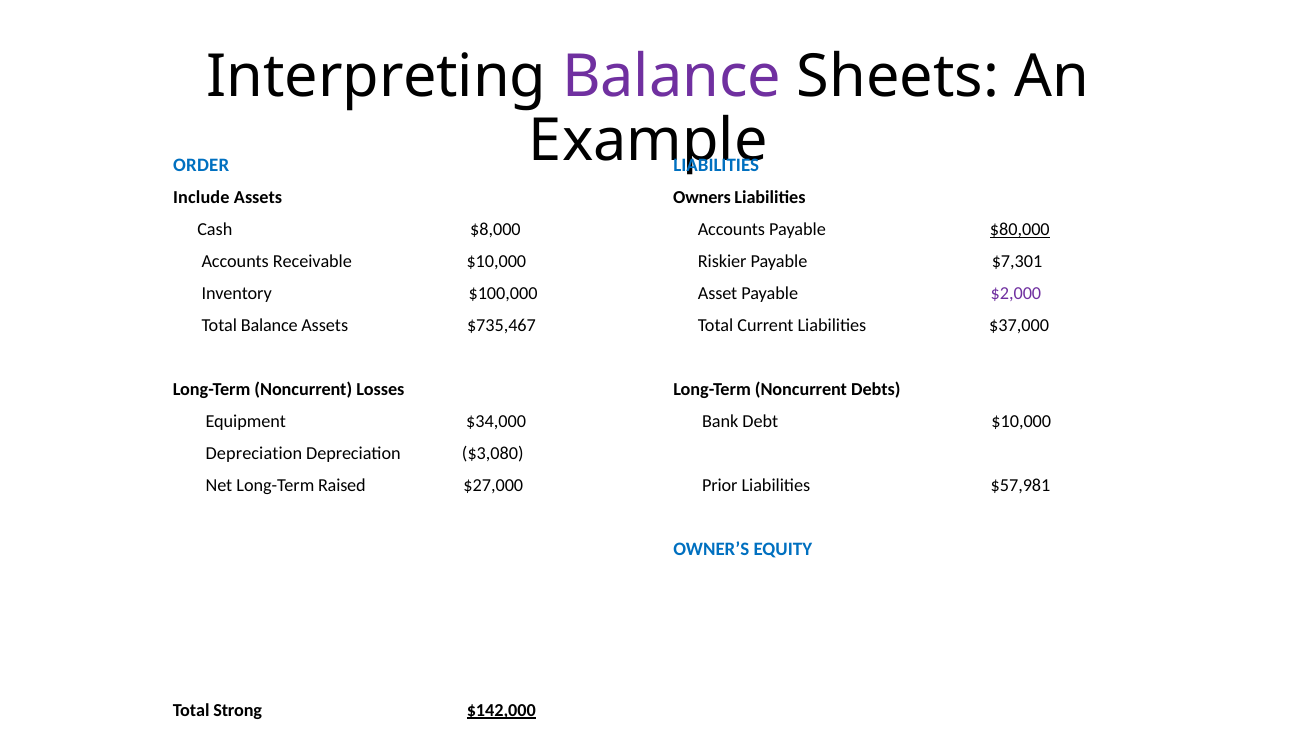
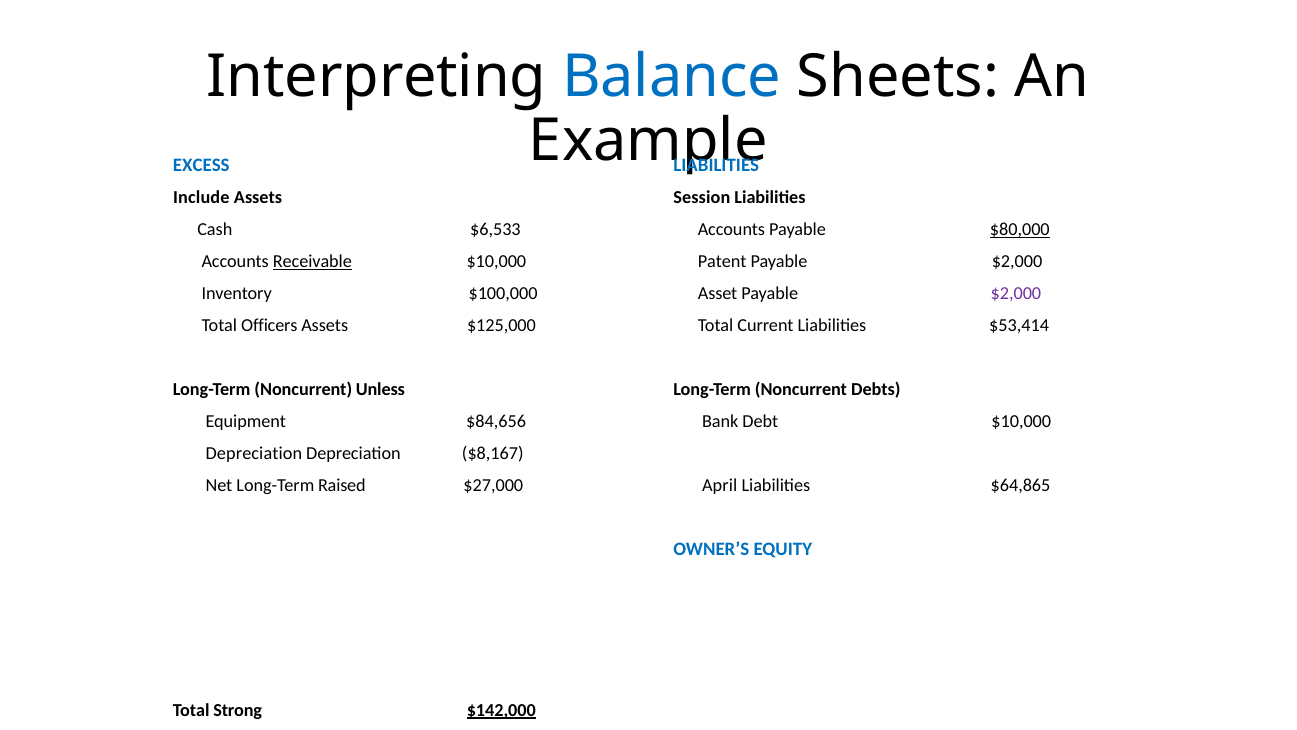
Balance colour: purple -> blue (672, 77)
ORDER: ORDER -> EXCESS (201, 165)
Owners: Owners -> Session (702, 197)
$8,000: $8,000 -> $6,533 (495, 229)
Receivable underline: none -> present (312, 261)
Riskier: Riskier -> Patent (722, 261)
$7,301: $7,301 -> $2,000 (1017, 261)
Total Balance: Balance -> Officers (269, 325)
$735,467: $735,467 -> $125,000 (501, 325)
$37,000: $37,000 -> $53,414 (1019, 325)
Losses: Losses -> Unless (380, 389)
$34,000: $34,000 -> $84,656 (496, 421)
$3,080: $3,080 -> $8,167 (493, 453)
Prior: Prior -> April (720, 485)
$57,981: $57,981 -> $64,865 (1021, 485)
